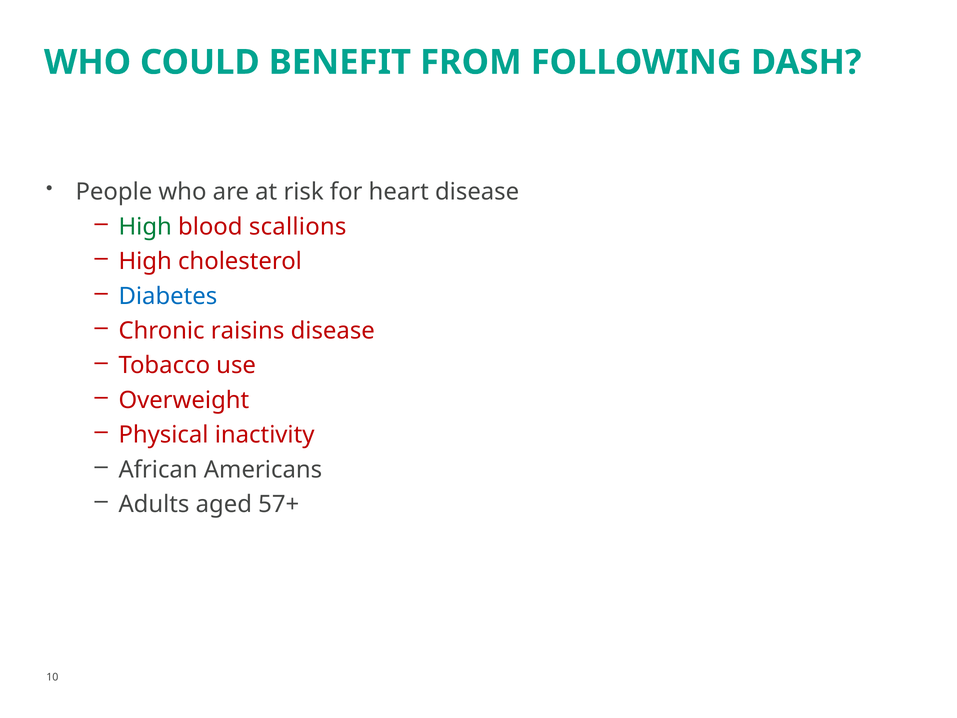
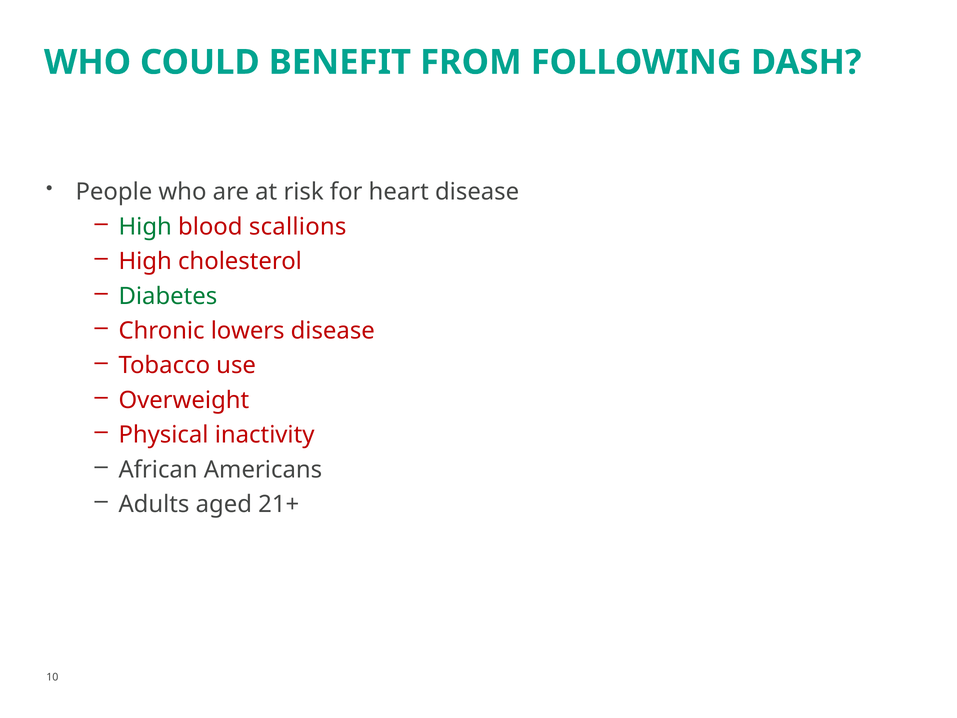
Diabetes colour: blue -> green (168, 296)
raisins: raisins -> lowers (248, 331)
57+: 57+ -> 21+ (279, 504)
